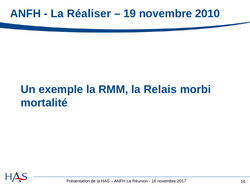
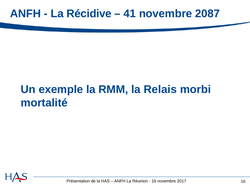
Réaliser: Réaliser -> Récidive (89, 14)
19: 19 -> 41 (130, 14)
2010: 2010 -> 2087 (208, 14)
